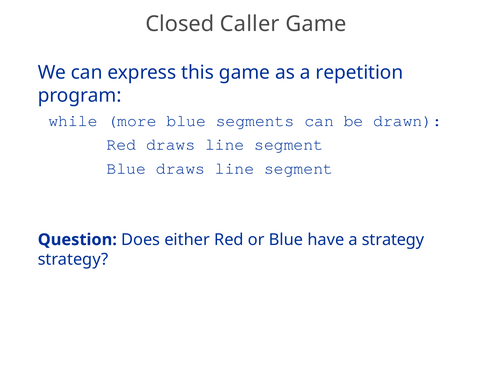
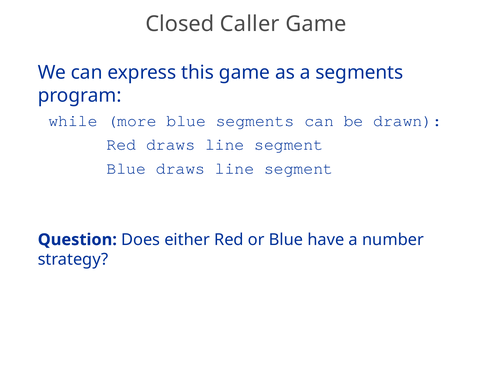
a repetition: repetition -> segments (359, 73)
a strategy: strategy -> number (393, 240)
